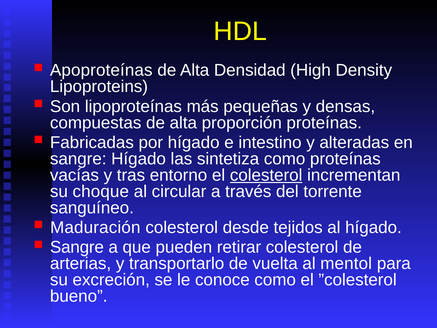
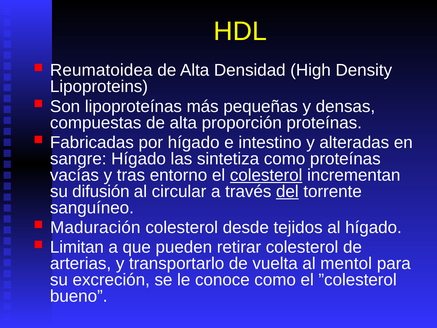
Apoproteínas: Apoproteínas -> Reumatoidea (101, 70)
choque: choque -> difusión (101, 191)
del underline: none -> present (287, 191)
Sangre: Sangre -> Limitan (77, 247)
